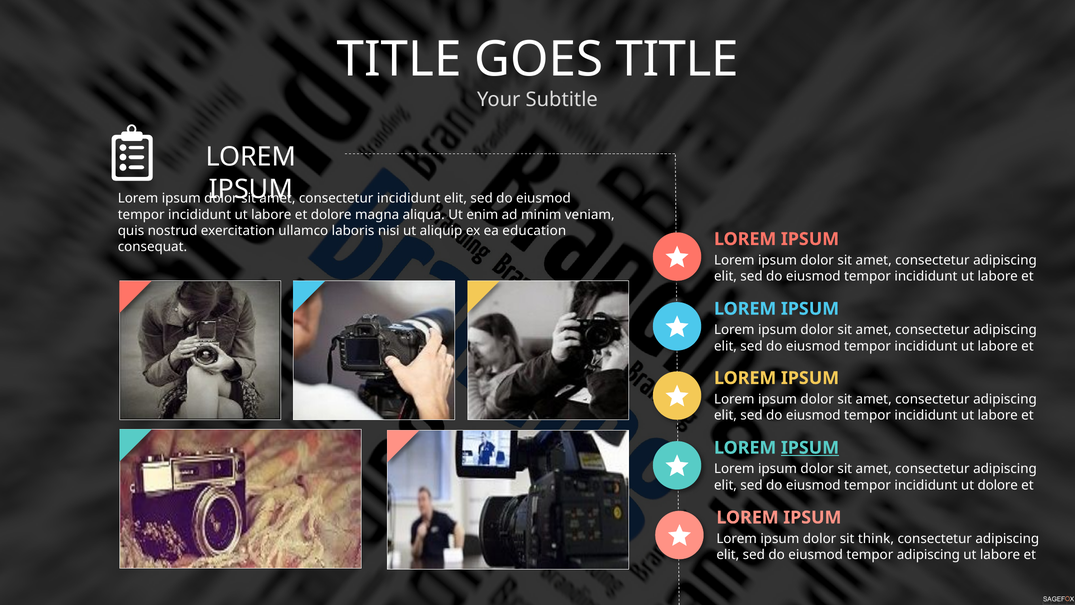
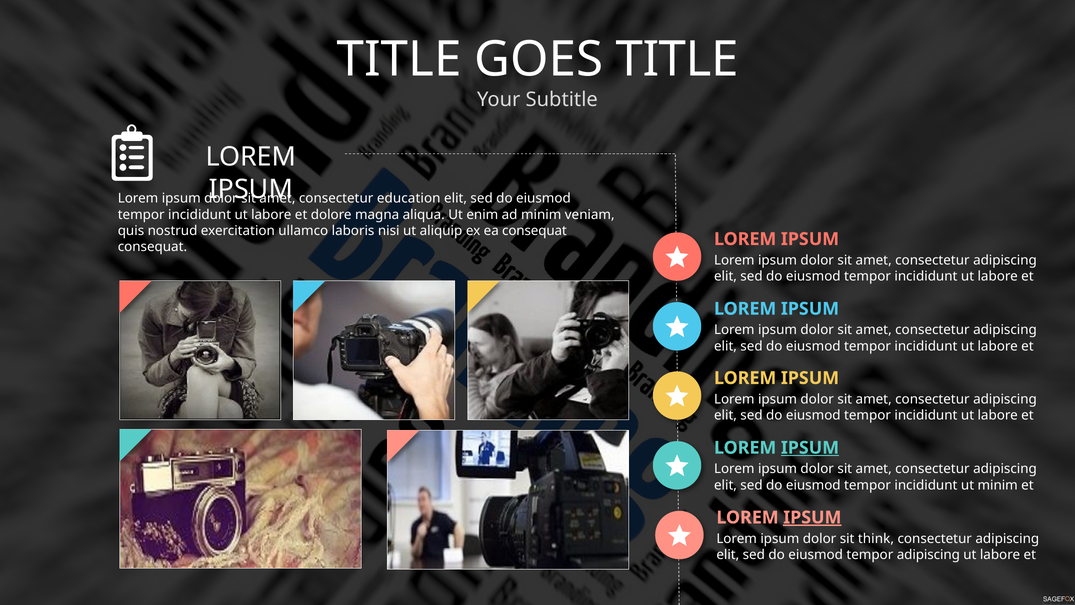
consectetur incididunt: incididunt -> education (409, 198)
ea education: education -> consequat (534, 231)
ut dolore: dolore -> minim (998, 485)
IPSUM underline: none -> present (812, 517)
